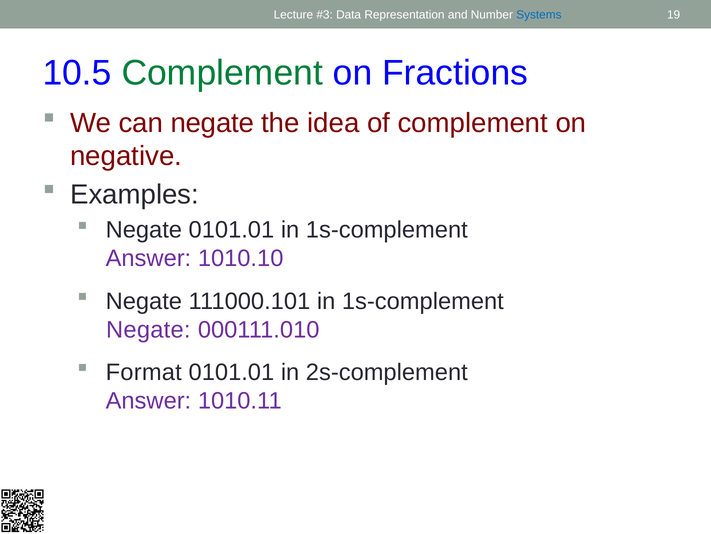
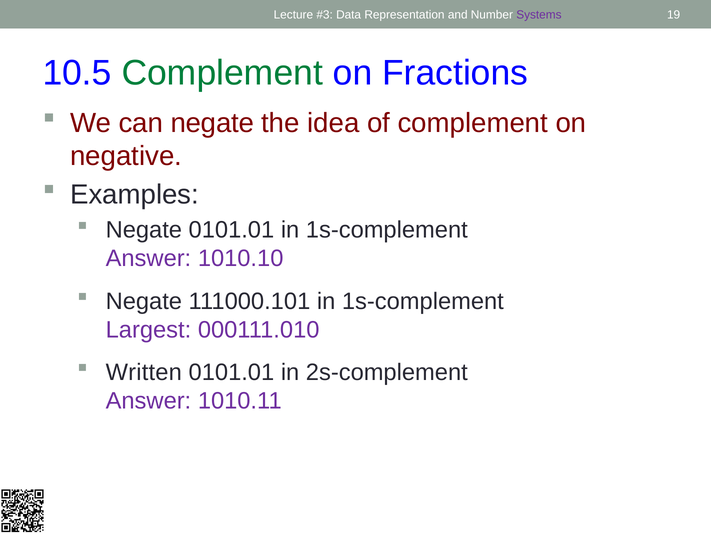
Systems colour: blue -> purple (539, 15)
Negate: Negate -> Largest (148, 329)
Format: Format -> Written (144, 372)
